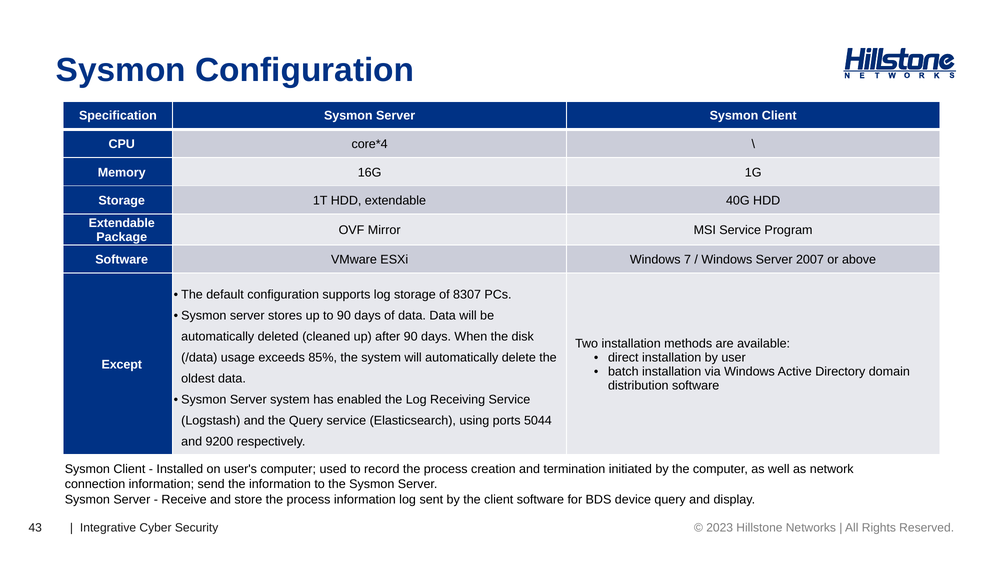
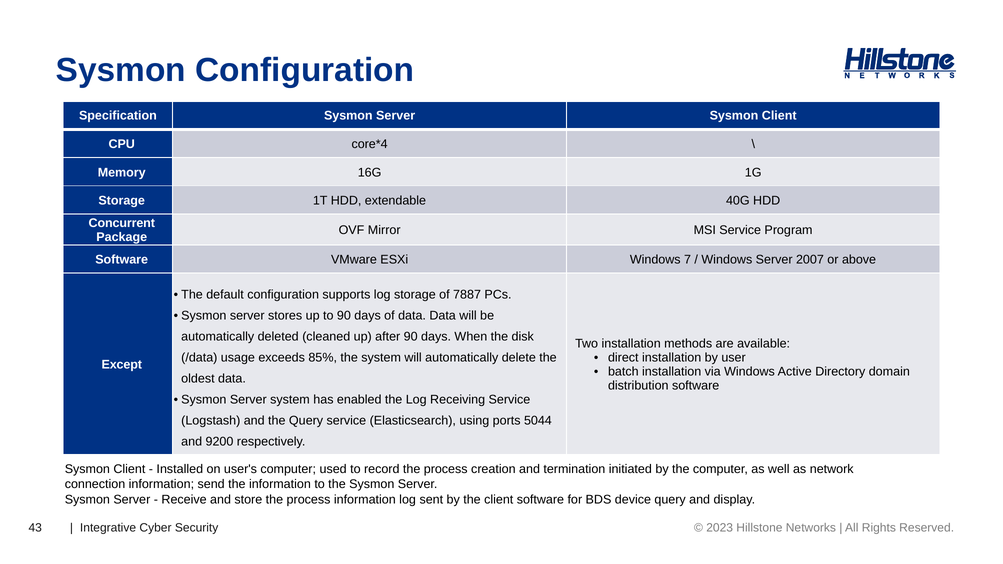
Extendable: Extendable -> Concurrent (122, 223)
8307: 8307 -> 7887 (467, 295)
